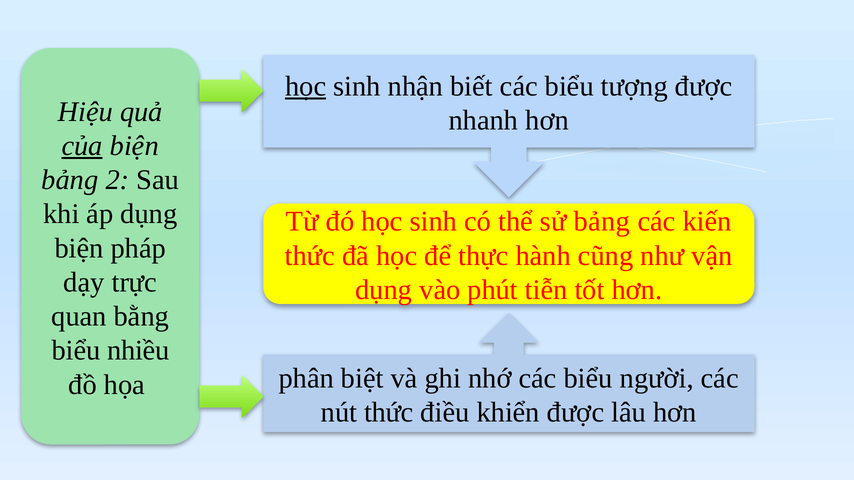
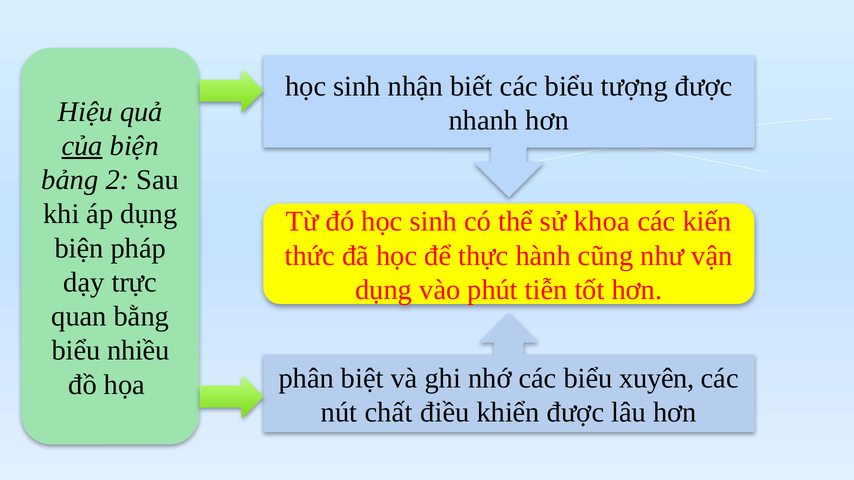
học underline: present -> none (306, 86)
sử bảng: bảng -> khoa (602, 222)
người: người -> xuyên (657, 379)
nút thức: thức -> chất (389, 413)
